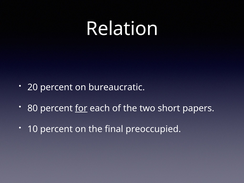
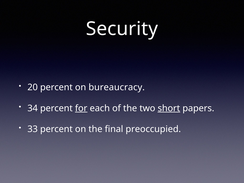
Relation: Relation -> Security (122, 29)
bureaucratic: bureaucratic -> bureaucracy (117, 87)
80: 80 -> 34 (33, 108)
short underline: none -> present (169, 108)
10: 10 -> 33 (33, 129)
